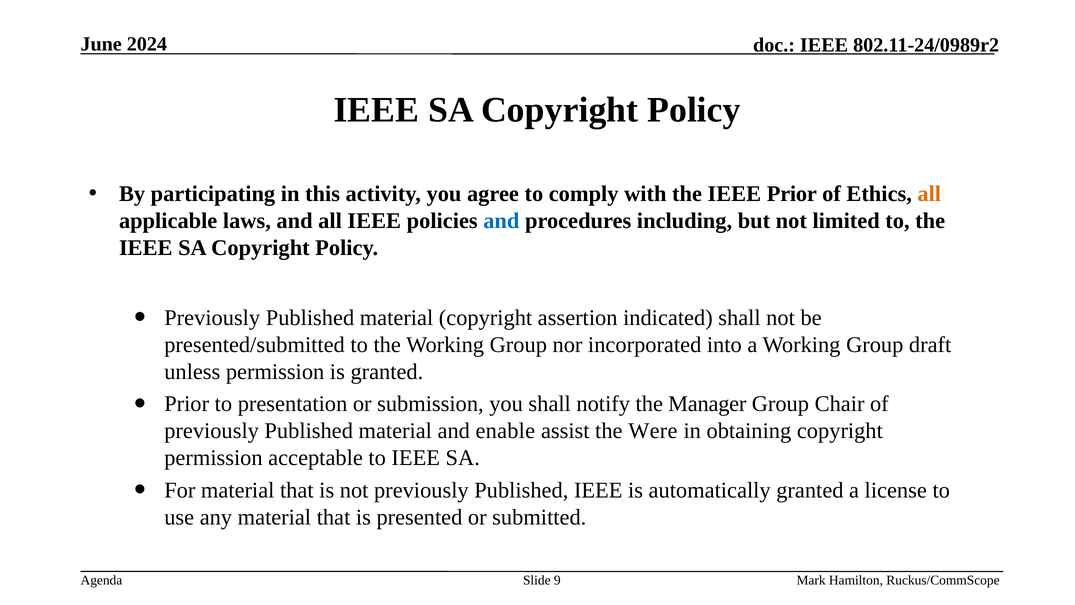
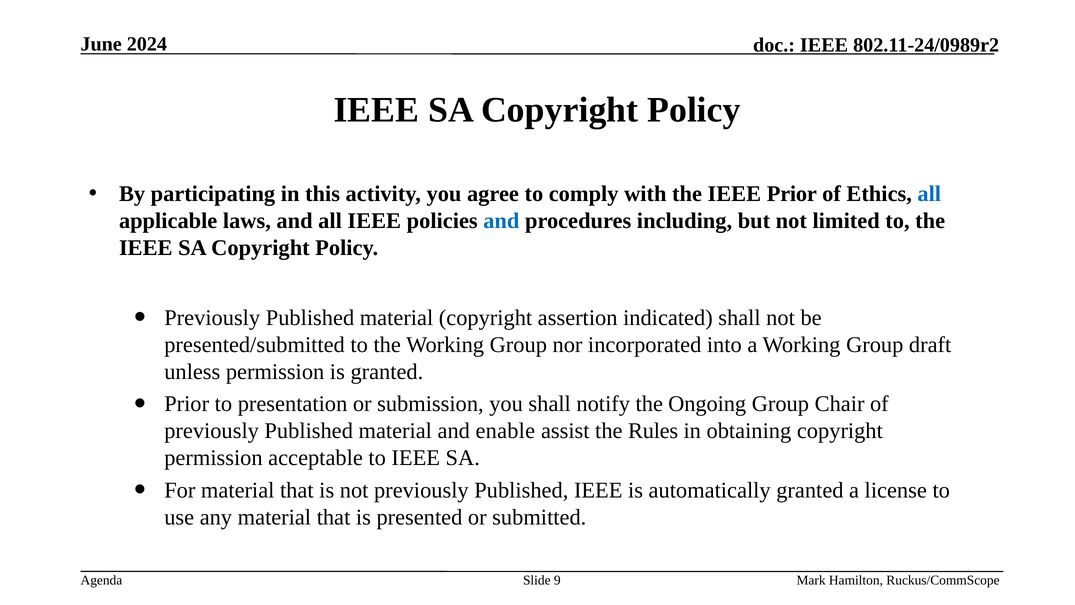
all colour: orange -> blue (929, 194)
Manager: Manager -> Ongoing (707, 404)
Were: Were -> Rules (653, 431)
